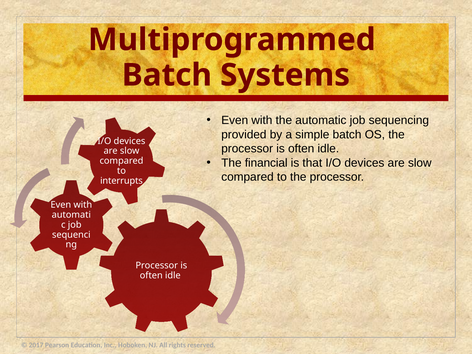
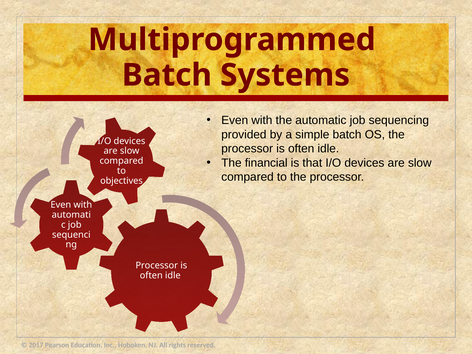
interrupts: interrupts -> objectives (121, 181)
